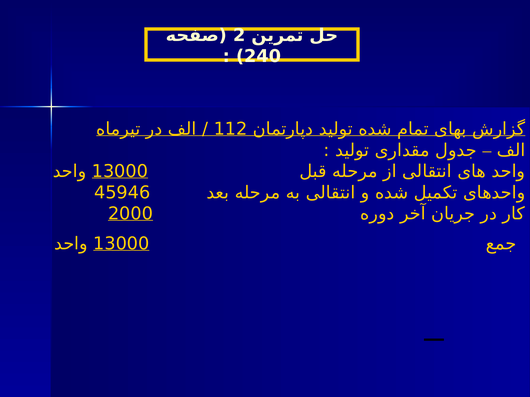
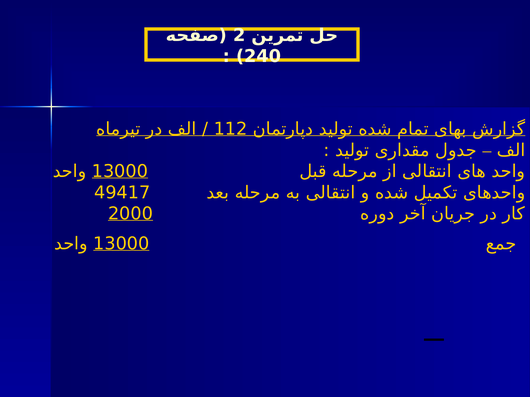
45946: 45946 -> 49417 (122, 193)
